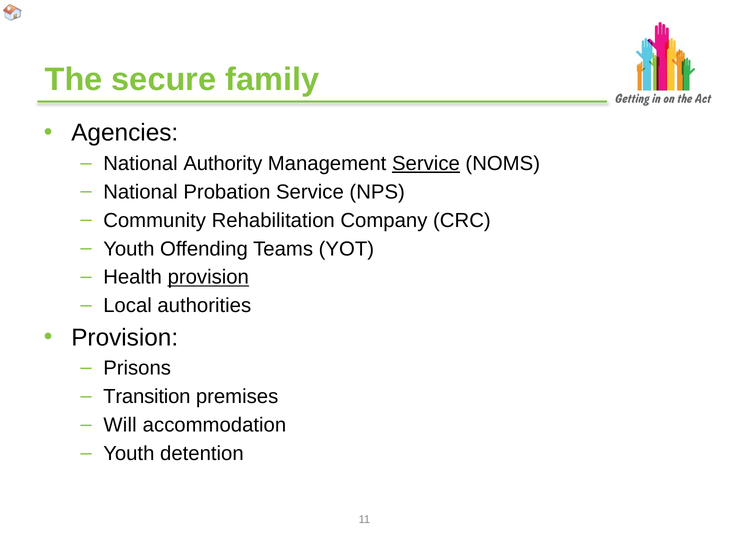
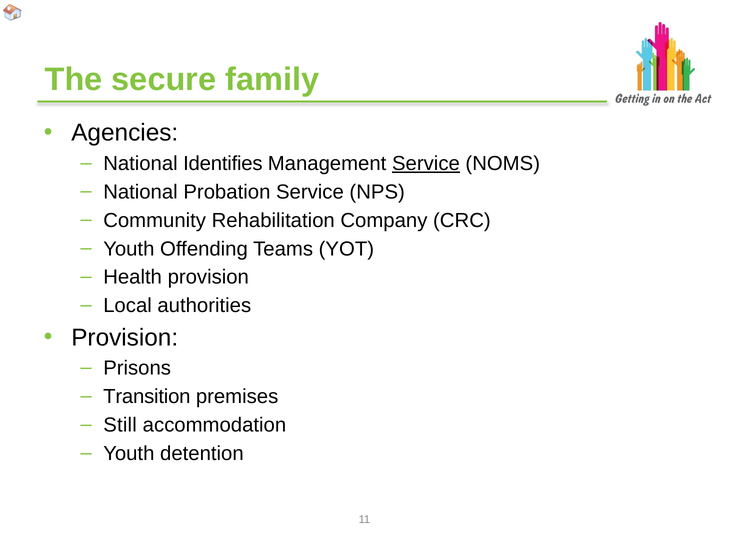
Authority: Authority -> Identifies (223, 164)
provision underline: present -> none (208, 277)
Will: Will -> Still (120, 425)
